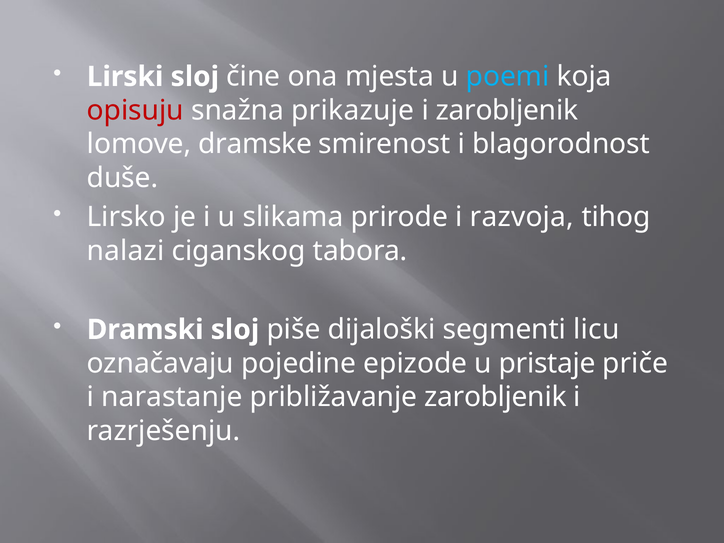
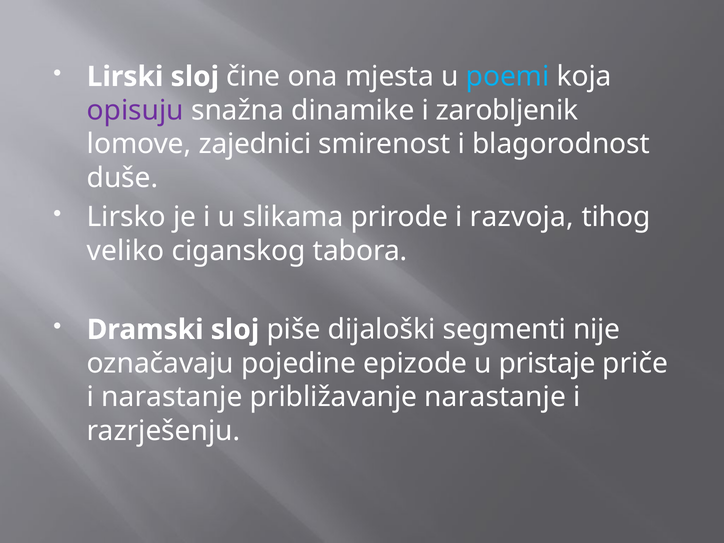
opisuju colour: red -> purple (135, 110)
prikazuje: prikazuje -> dinamike (353, 110)
dramske: dramske -> zajednici (255, 144)
nalazi: nalazi -> veliko (126, 251)
licu: licu -> nije (597, 330)
približavanje zarobljenik: zarobljenik -> narastanje (495, 397)
